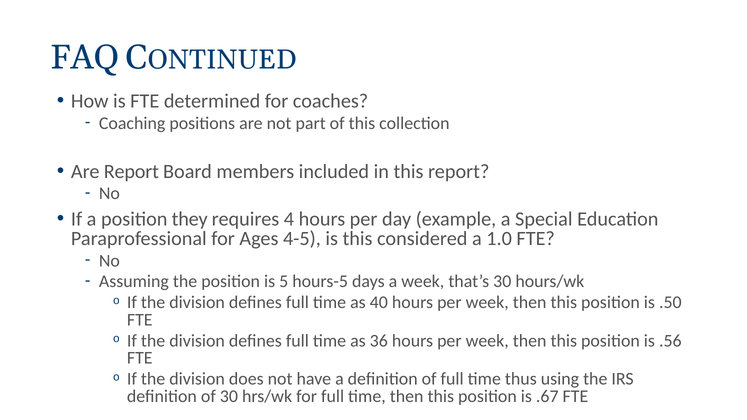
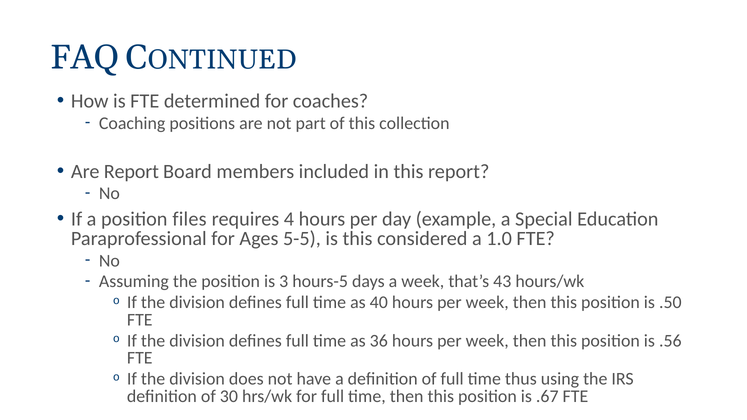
they: they -> files (190, 219)
4-5: 4-5 -> 5-5 (302, 239)
5: 5 -> 3 (284, 282)
that’s 30: 30 -> 43 (502, 282)
